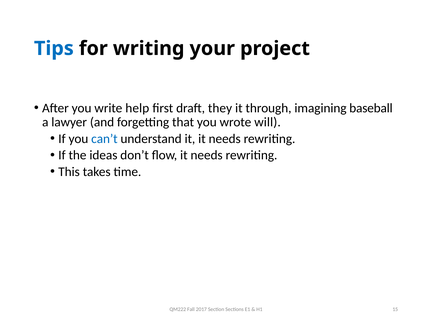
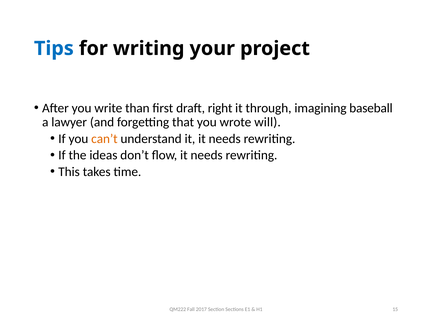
help: help -> than (137, 108)
they: they -> right (220, 108)
can’t colour: blue -> orange (104, 139)
